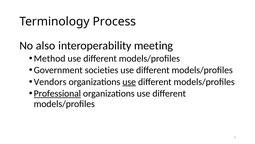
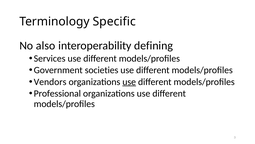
Process: Process -> Specific (114, 21)
meeting: meeting -> defining (154, 45)
Method: Method -> Services (50, 58)
Professional underline: present -> none (57, 93)
